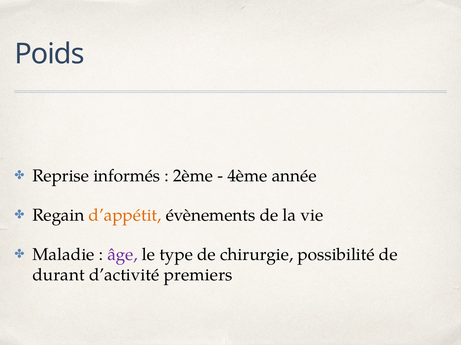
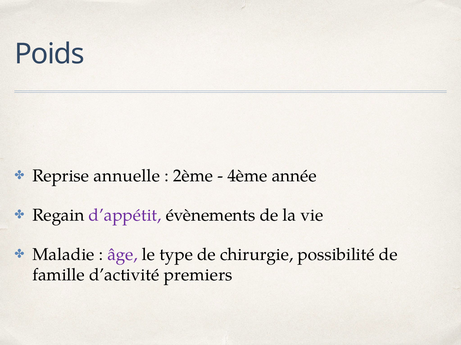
informés: informés -> annuelle (127, 176)
d’appétit colour: orange -> purple (125, 216)
durant: durant -> famille (59, 276)
